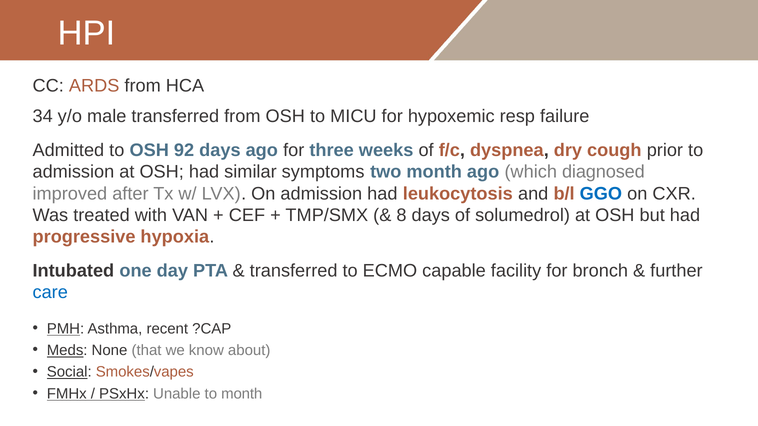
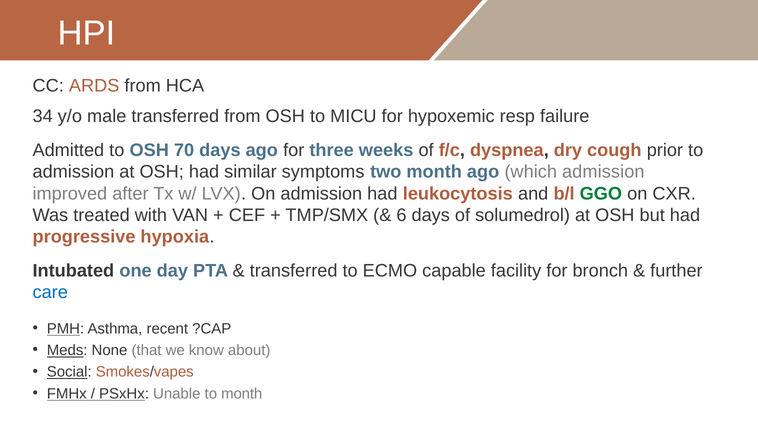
92: 92 -> 70 (184, 151)
which diagnosed: diagnosed -> admission (603, 172)
GGO colour: blue -> green (601, 194)
8: 8 -> 6 (402, 215)
